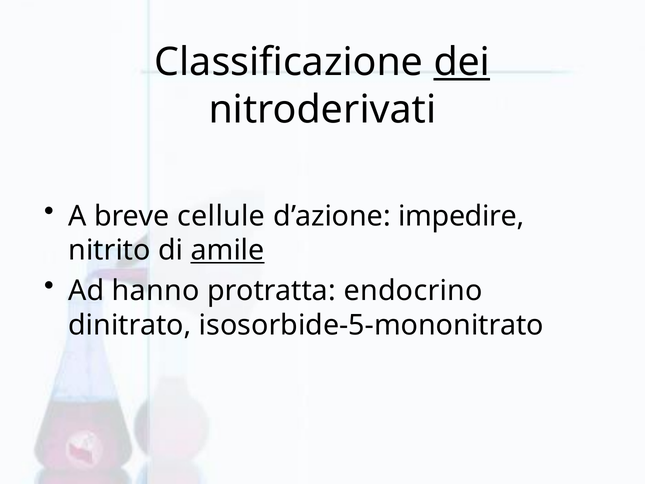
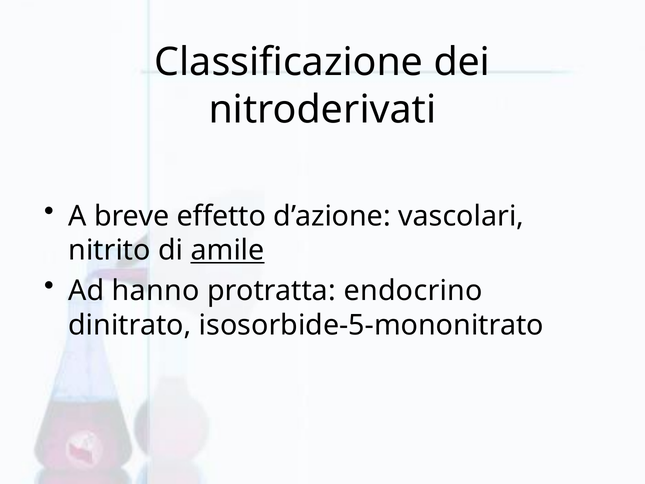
dei underline: present -> none (462, 62)
cellule: cellule -> effetto (221, 216)
impedire: impedire -> vascolari (461, 216)
